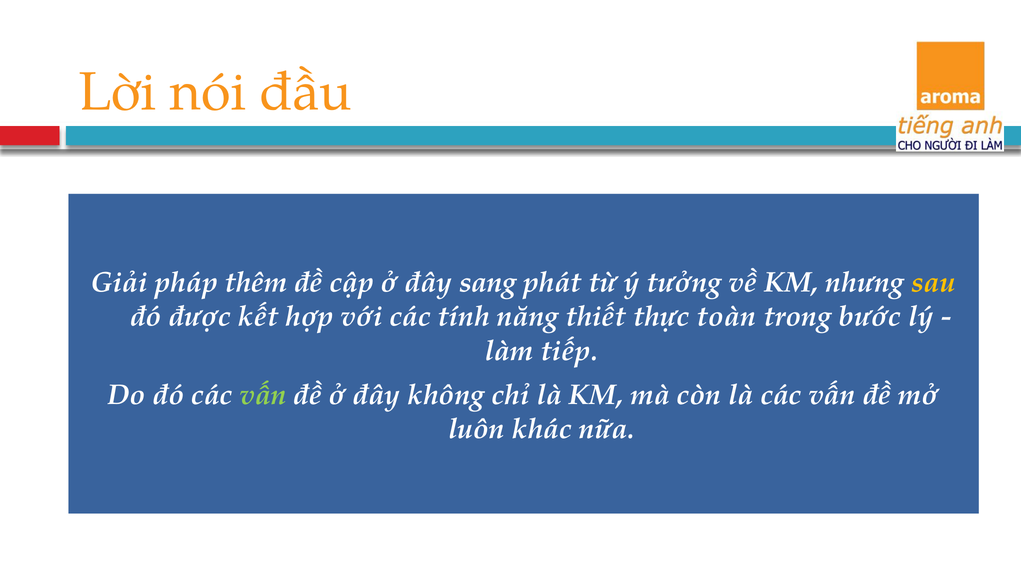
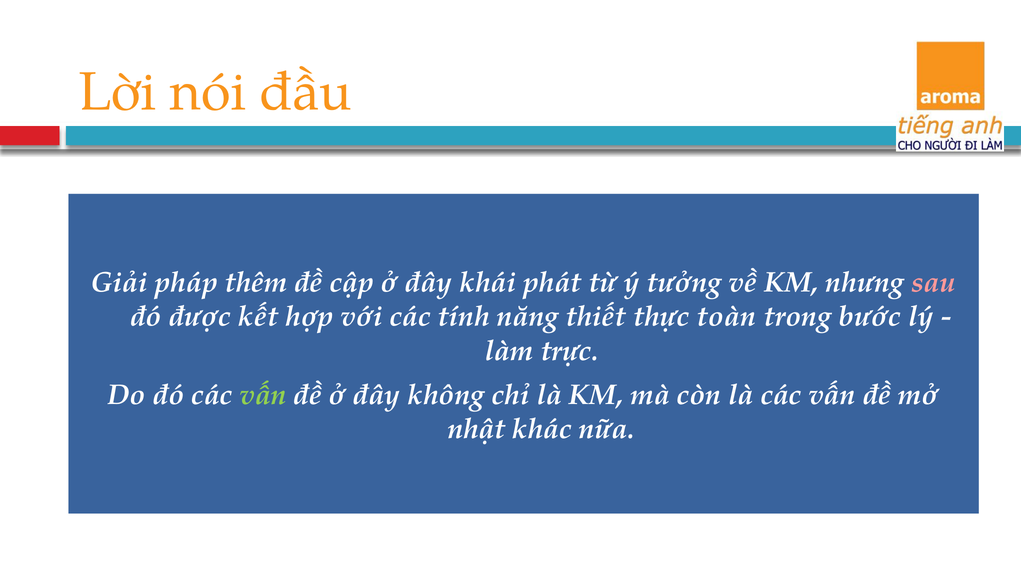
sang: sang -> khái (488, 282)
sau colour: yellow -> pink (933, 282)
tiếp: tiếp -> trực (569, 350)
luôn: luôn -> nhật (477, 428)
